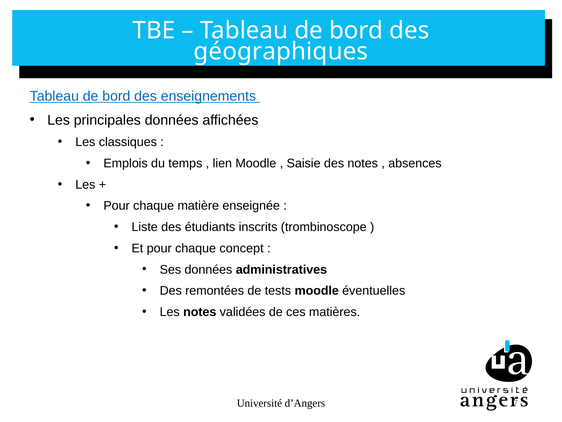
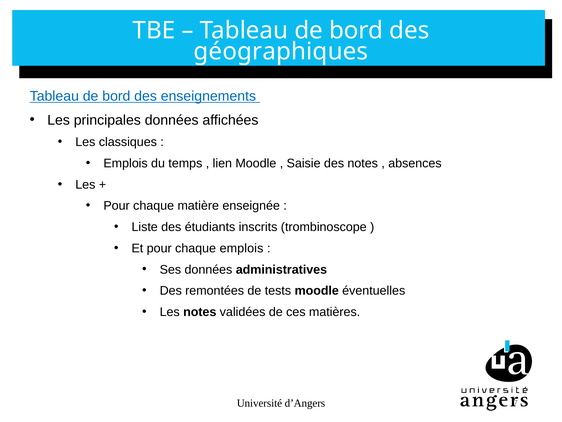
chaque concept: concept -> emplois (242, 248)
